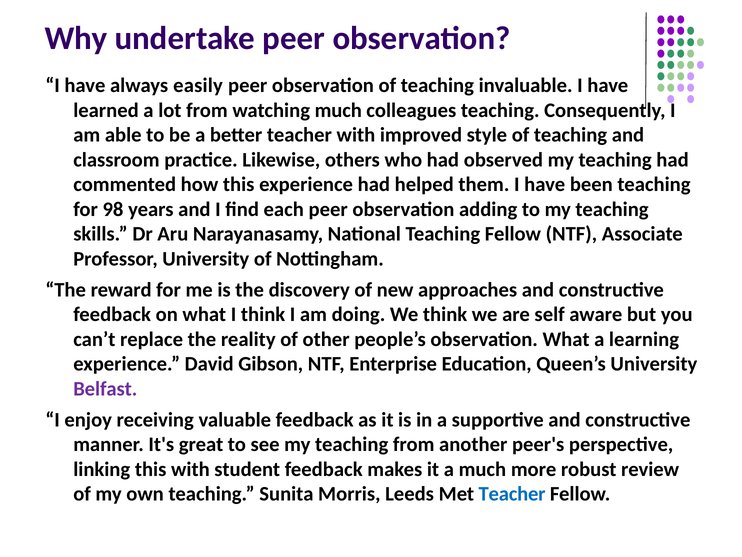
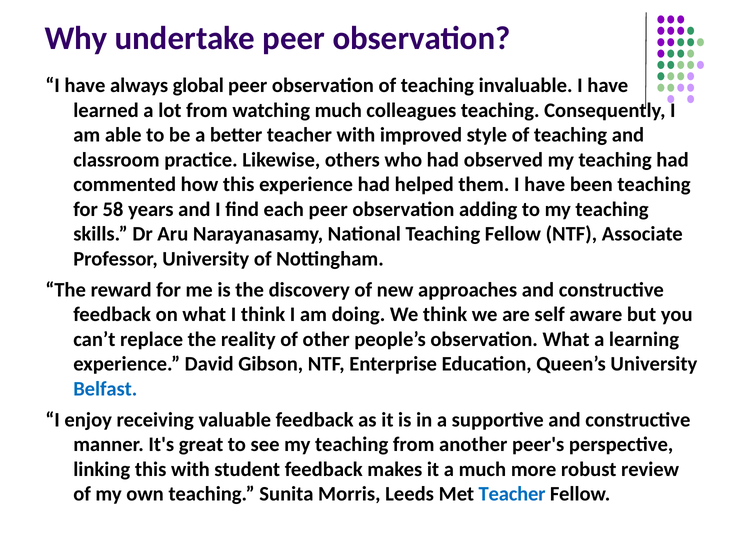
easily: easily -> global (198, 85)
98: 98 -> 58 (113, 209)
Belfast colour: purple -> blue (105, 389)
